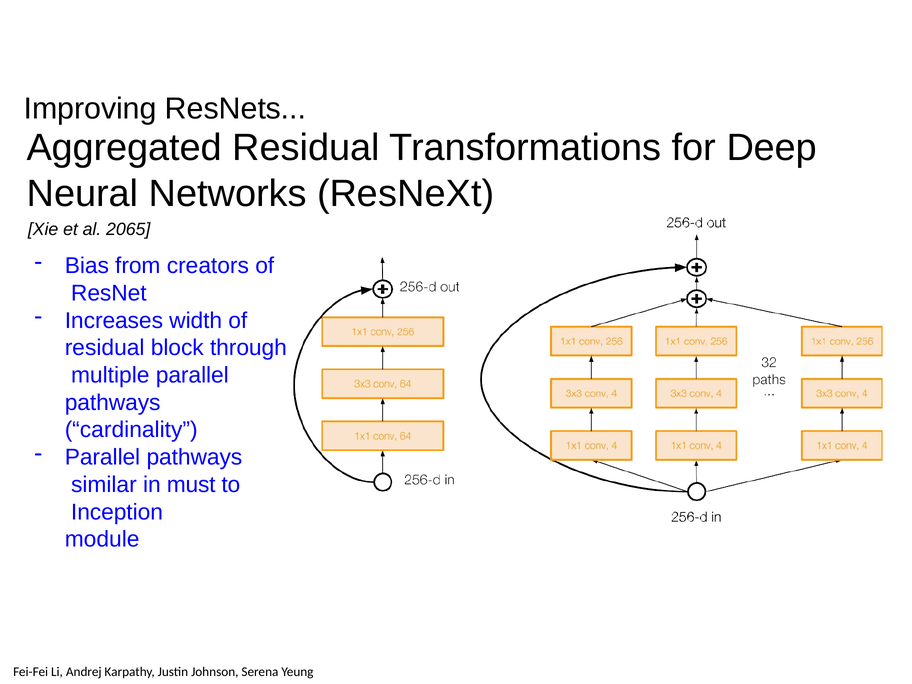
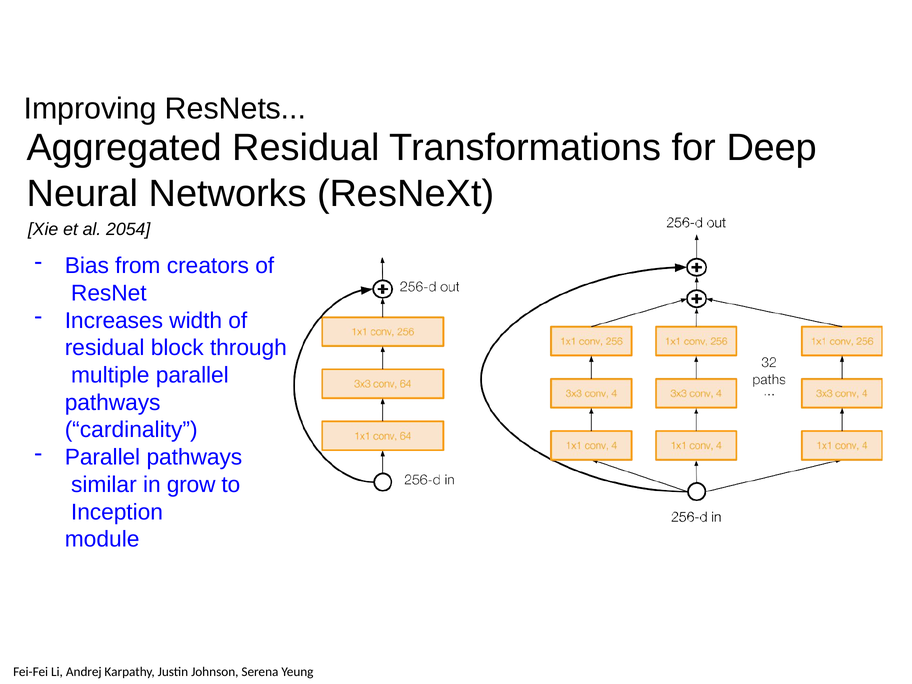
2065: 2065 -> 2054 (128, 229)
must: must -> grow (191, 485)
